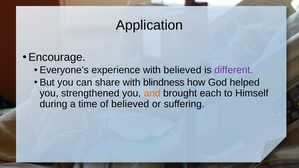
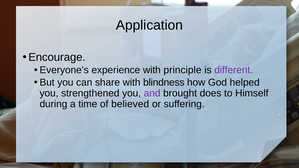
with believed: believed -> principle (182, 70)
and colour: orange -> purple (152, 93)
each: each -> does (211, 93)
